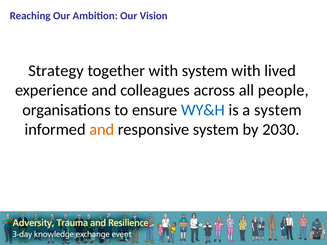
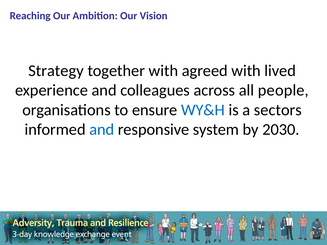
with system: system -> agreed (205, 71)
a system: system -> sectors (278, 110)
and colour: orange -> blue (102, 130)
